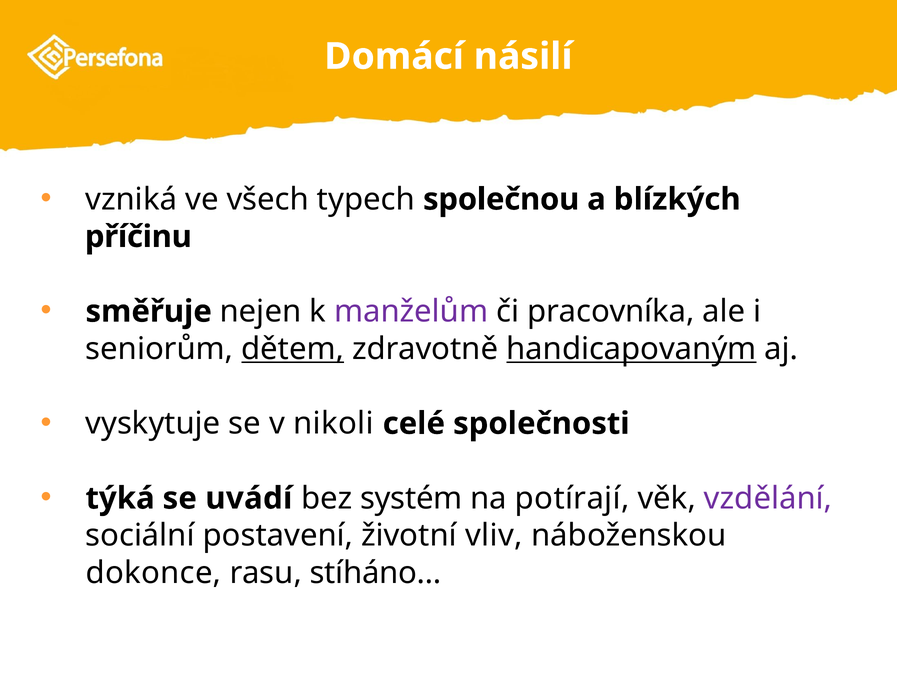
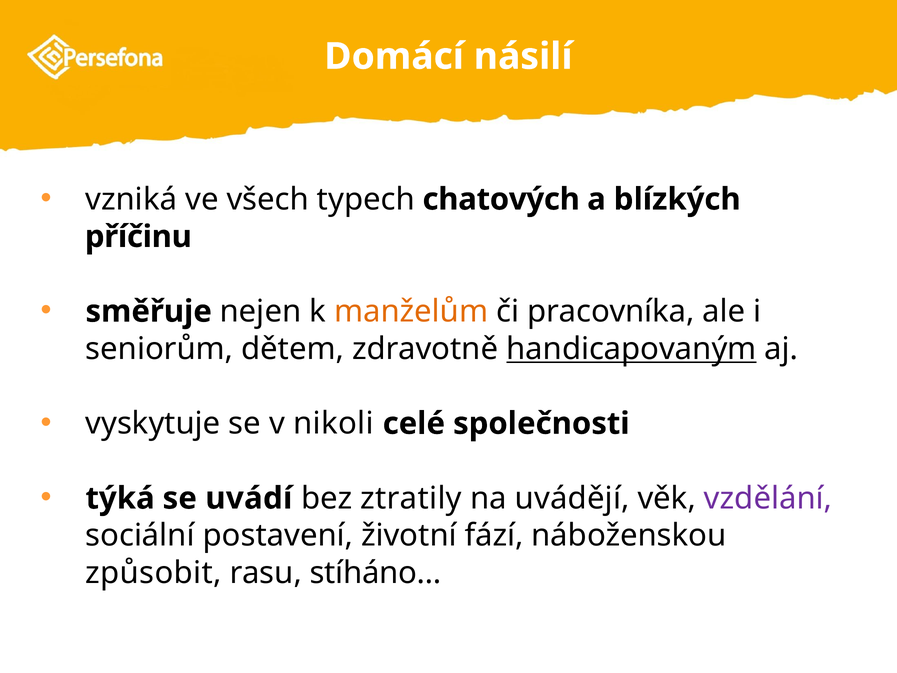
společnou: společnou -> chatových (501, 199)
manželům colour: purple -> orange (411, 311)
dětem underline: present -> none (293, 349)
systém: systém -> ztratily (411, 498)
potírají: potírají -> uvádějí (572, 498)
vliv: vliv -> fází (494, 536)
dokonce: dokonce -> způsobit (153, 573)
